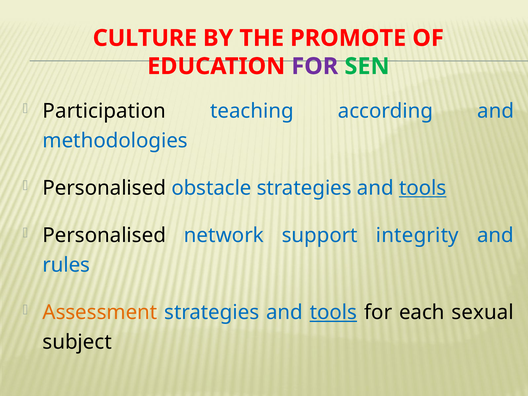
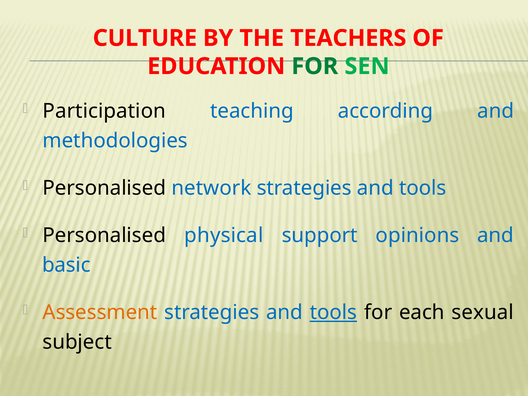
PROMOTE: PROMOTE -> TEACHERS (348, 38)
FOR colour: purple -> green (315, 66)
obstacle: obstacle -> network (211, 188)
tools underline: present -> none (423, 188)
network: network -> physical (224, 235)
integrity: integrity -> opinions (417, 235)
rules: rules -> basic (66, 265)
